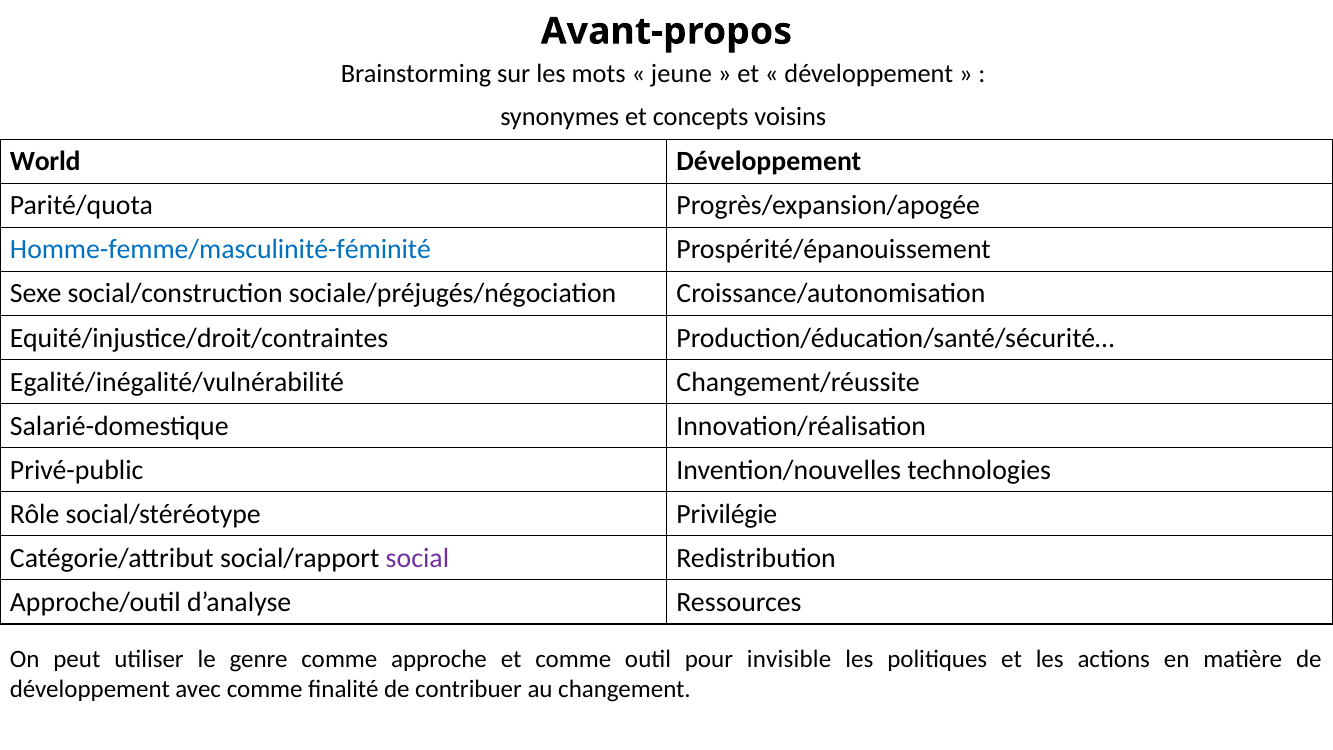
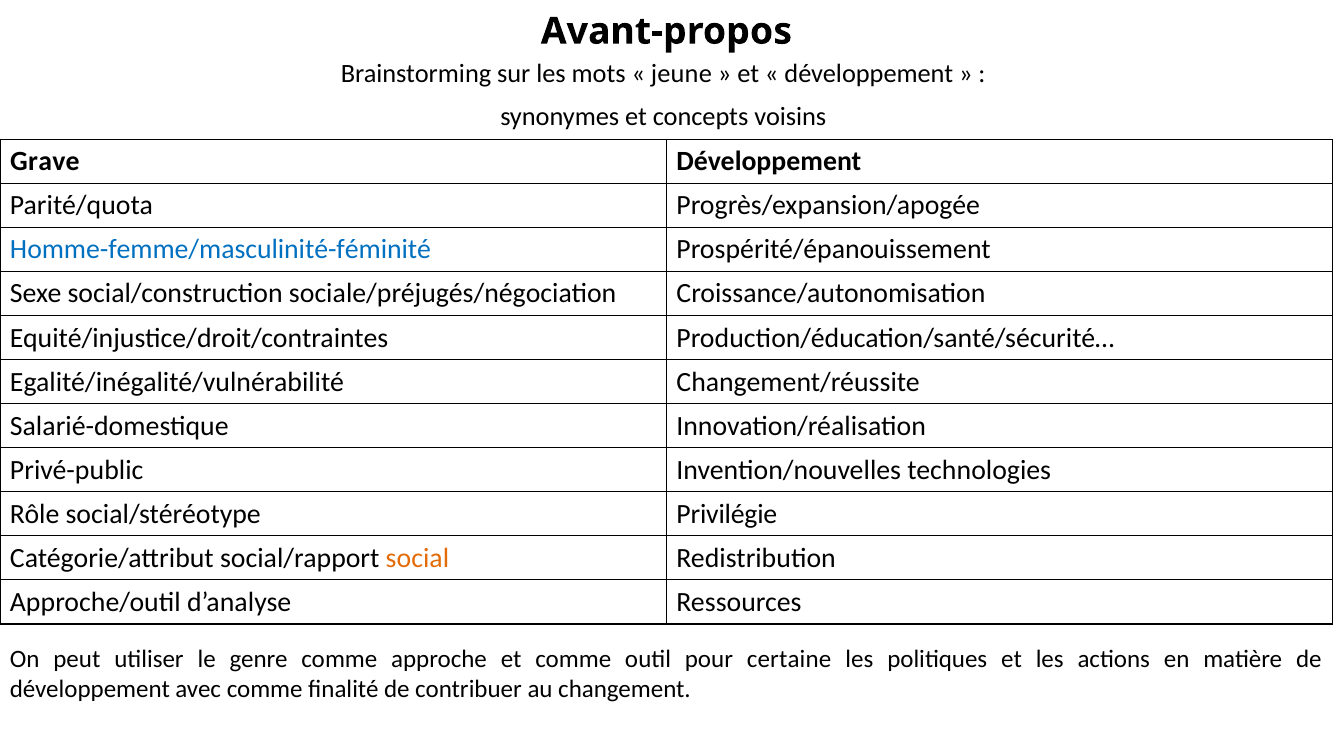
World: World -> Grave (45, 162)
social colour: purple -> orange (417, 558)
invisible: invisible -> certaine (789, 660)
